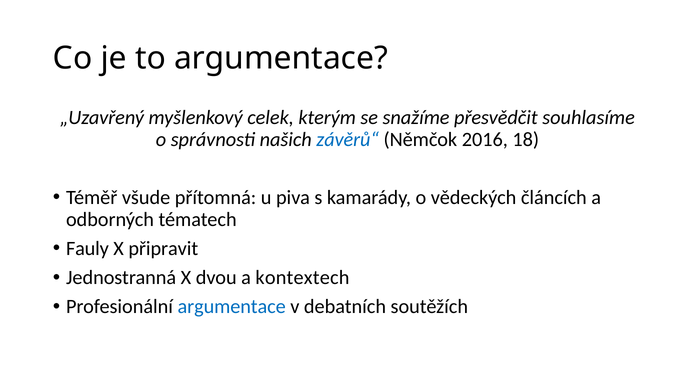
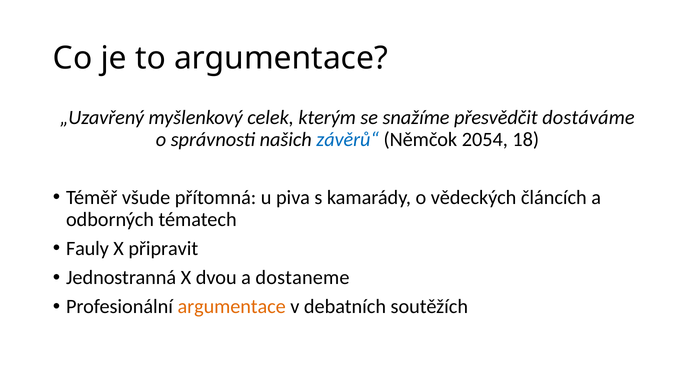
souhlasíme: souhlasíme -> dostáváme (588, 117)
2016: 2016 -> 2054 (485, 139)
kontextech: kontextech -> dostaneme (302, 278)
argumentace colour: blue -> orange (232, 307)
